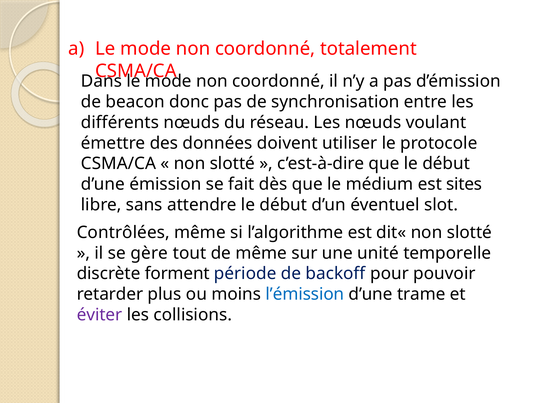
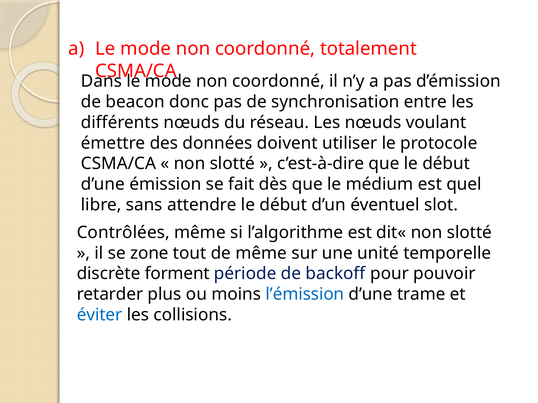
sites: sites -> quel (464, 184)
gère: gère -> zone (149, 253)
éviter colour: purple -> blue (99, 315)
